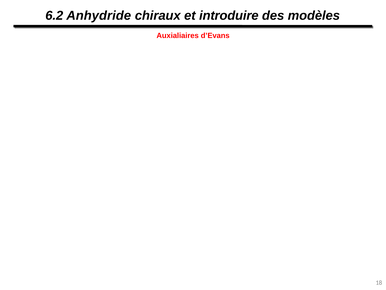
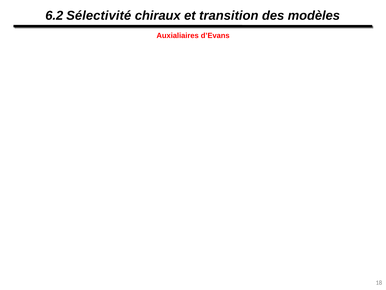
Anhydride: Anhydride -> Sélectivité (99, 16)
introduire: introduire -> transition (229, 16)
